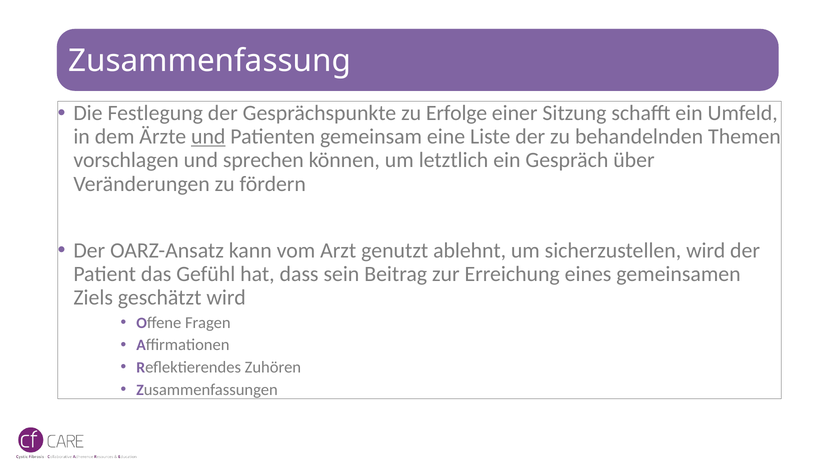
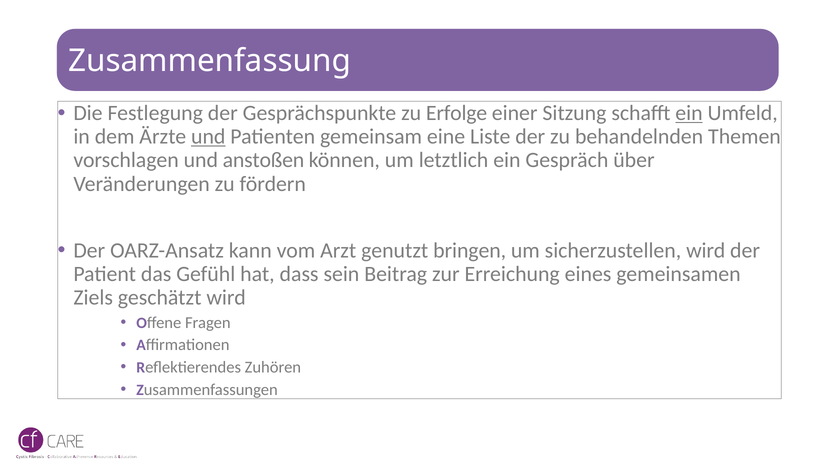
ein underline: none -> present (689, 113)
sprechen: sprechen -> anstoßen (263, 160)
ablehnt: ablehnt -> bringen (470, 250)
